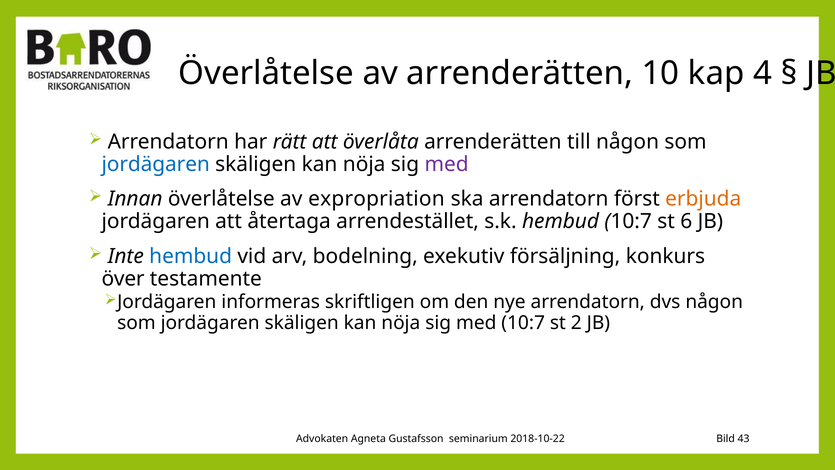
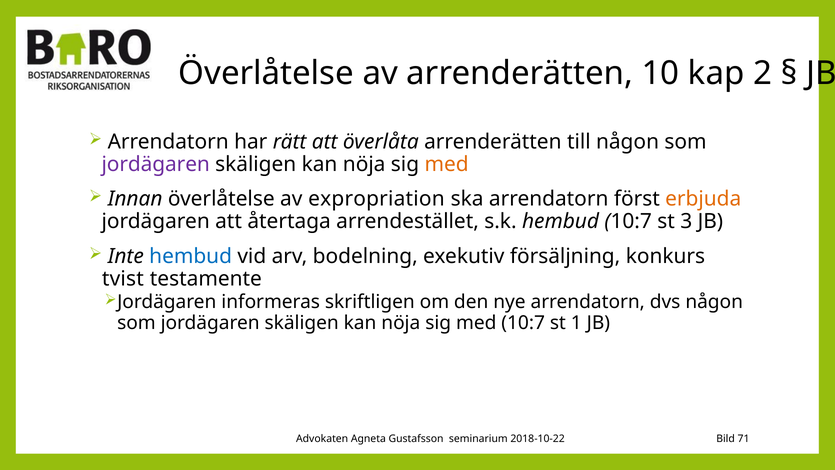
4: 4 -> 2 (763, 73)
jordägaren colour: blue -> purple (156, 164)
med colour: purple -> orange (447, 164)
6: 6 -> 3 (686, 221)
över: över -> tvist (123, 279)
2: 2 -> 1 (576, 323)
43: 43 -> 71 (744, 439)
